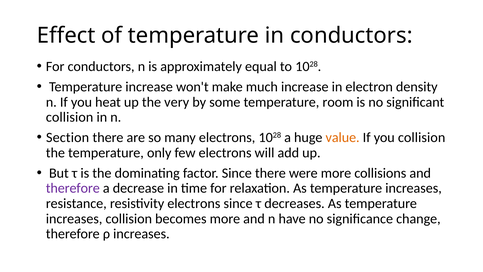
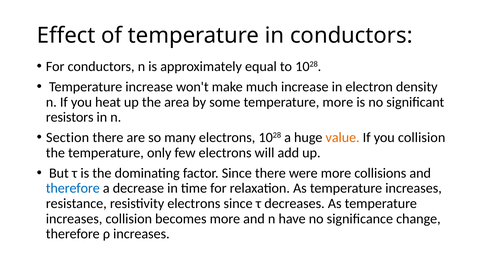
very: very -> area (177, 102)
temperature room: room -> more (338, 102)
collision: collision -> resistors (70, 117)
therefore colour: purple -> blue (73, 188)
